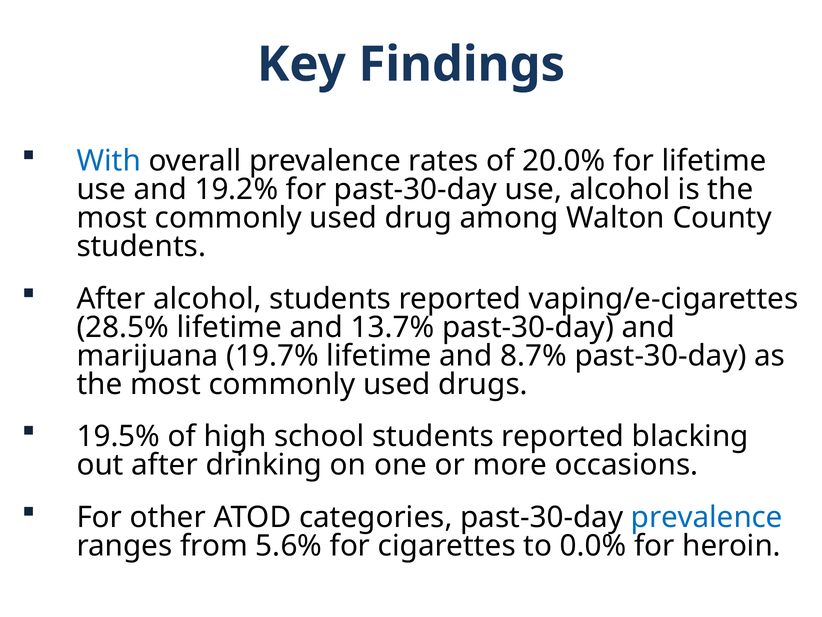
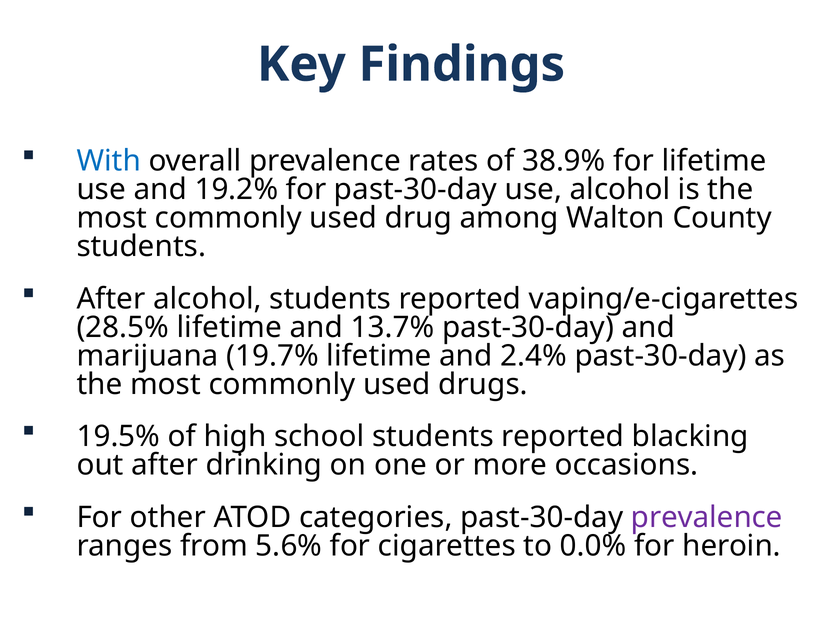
20.0%: 20.0% -> 38.9% (564, 161)
8.7%: 8.7% -> 2.4% (534, 355)
prevalence colour: blue -> purple (707, 517)
